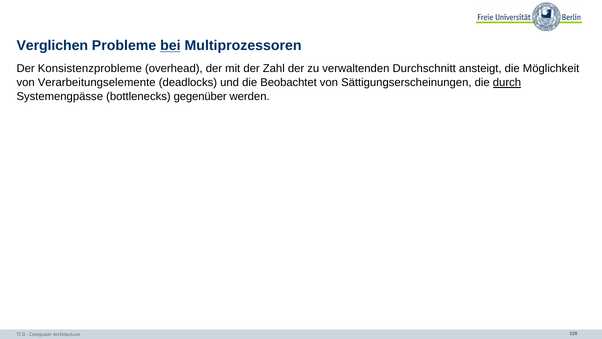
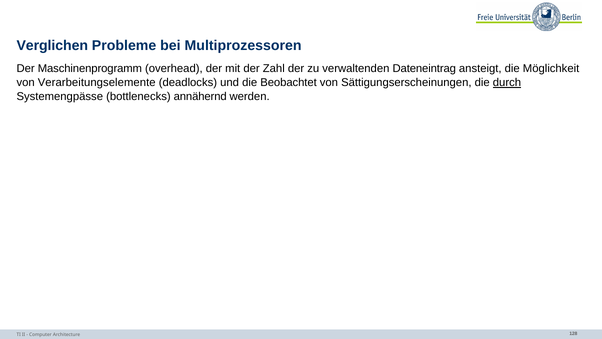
bei underline: present -> none (170, 46)
Konsistenzprobleme: Konsistenzprobleme -> Maschinenprogramm (90, 69)
Durchschnitt: Durchschnitt -> Dateneintrag (424, 69)
gegenüber: gegenüber -> annähernd (200, 96)
